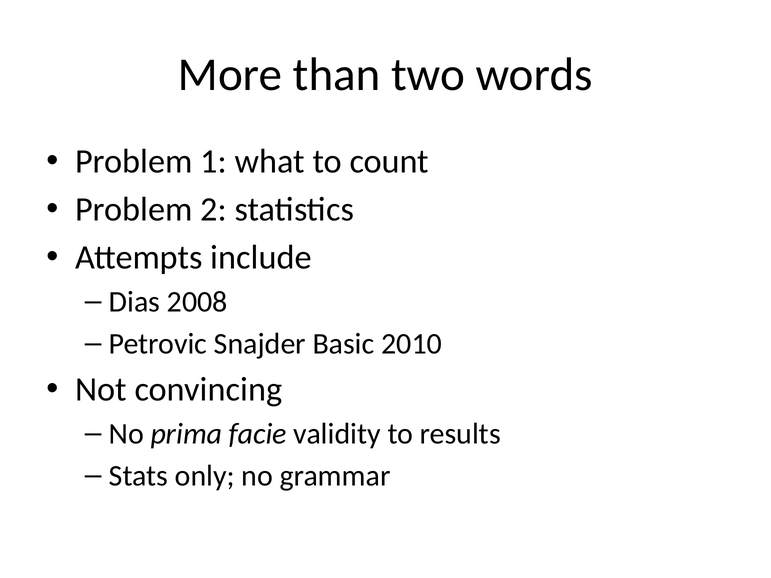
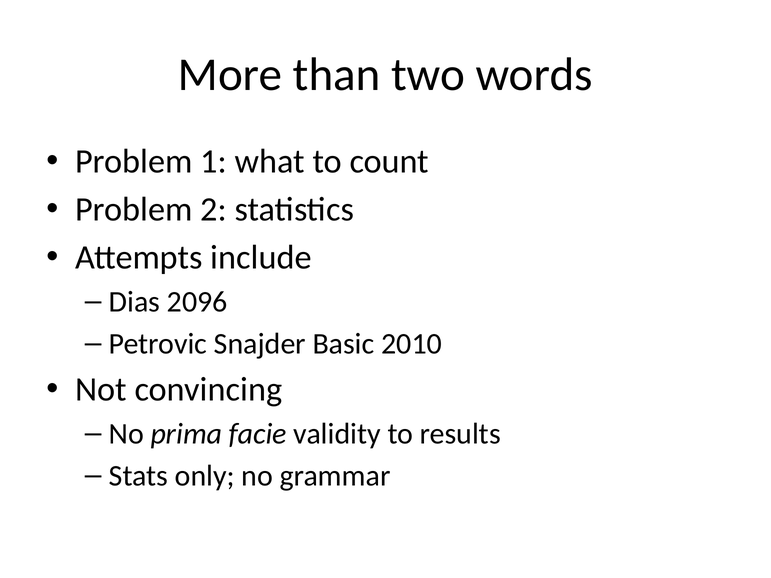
2008: 2008 -> 2096 (197, 302)
